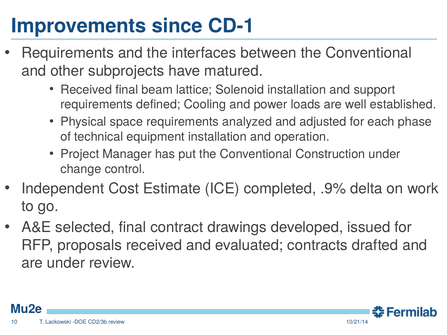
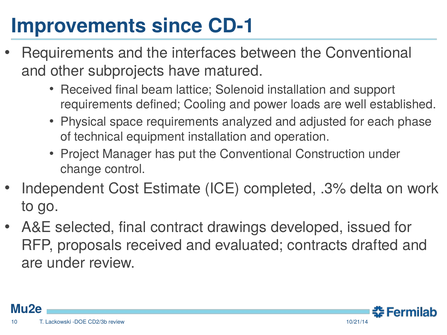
.9%: .9% -> .3% (333, 189)
